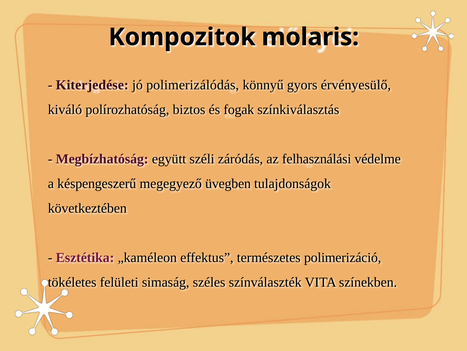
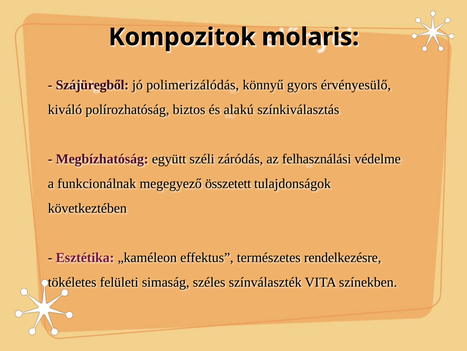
Kiterjedése: Kiterjedése -> Szájüregből (92, 85)
fogak: fogak -> alakú (239, 109)
késpengeszerű: késpengeszerű -> funkcionálnak (97, 183)
üvegben: üvegben -> összetett (228, 183)
polimerizáció: polimerizáció -> rendelkezésre (343, 257)
